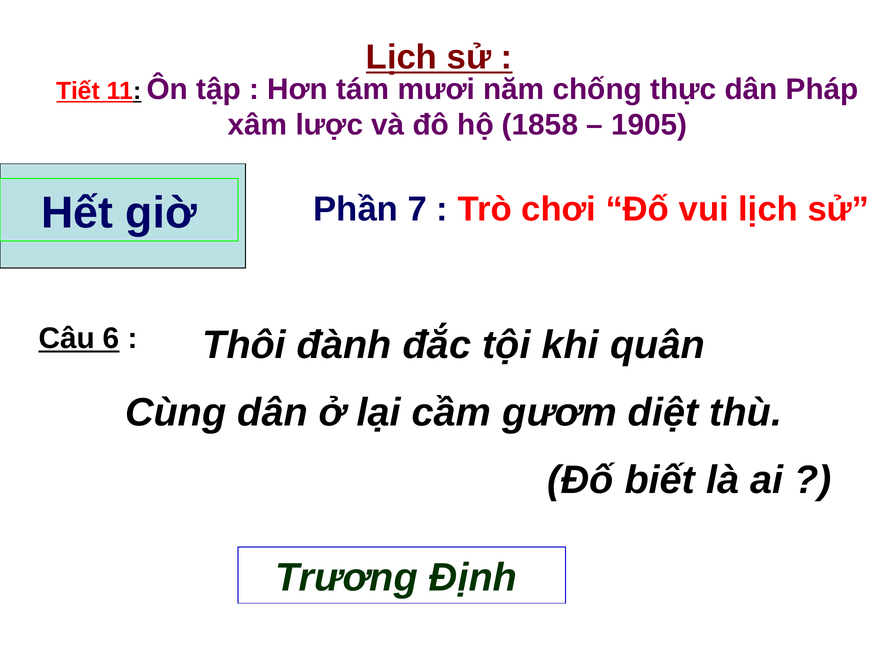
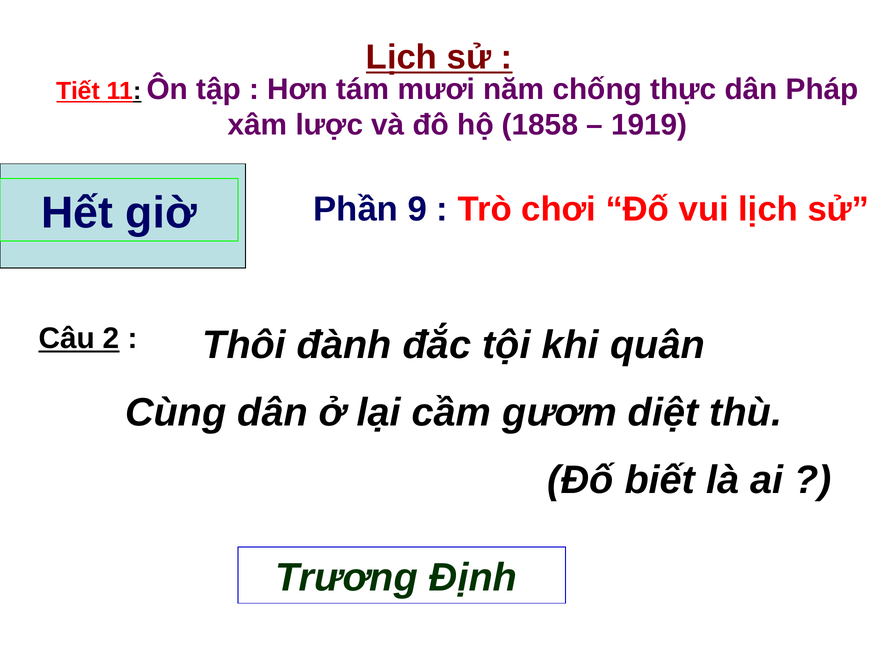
1905: 1905 -> 1919 (649, 125)
7: 7 -> 9 (417, 209)
6: 6 -> 2 (111, 338)
